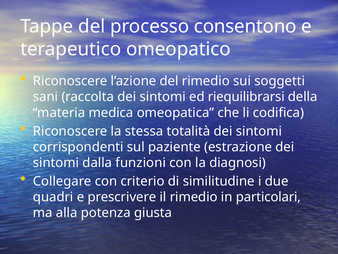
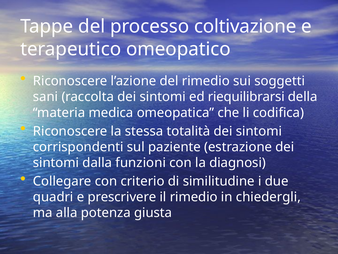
consentono: consentono -> coltivazione (245, 26)
particolari: particolari -> chiedergli (268, 197)
